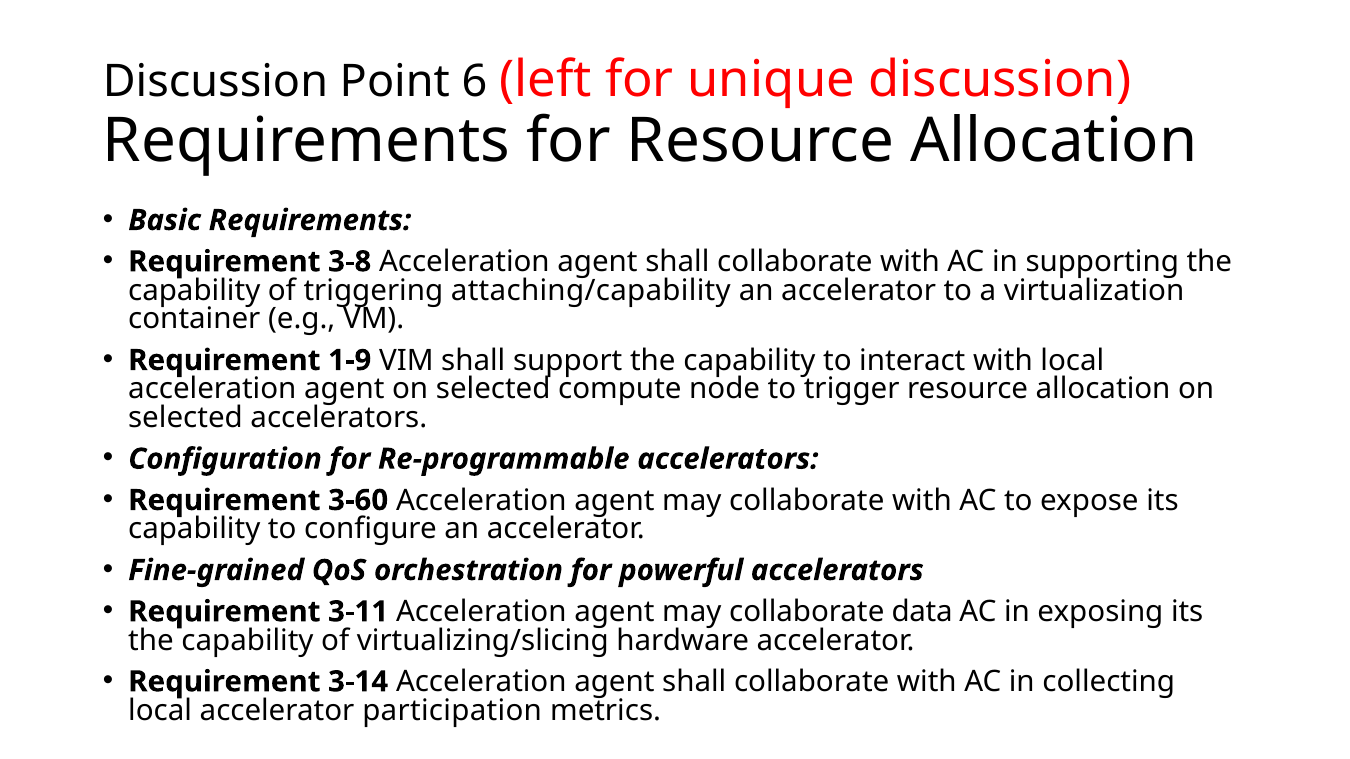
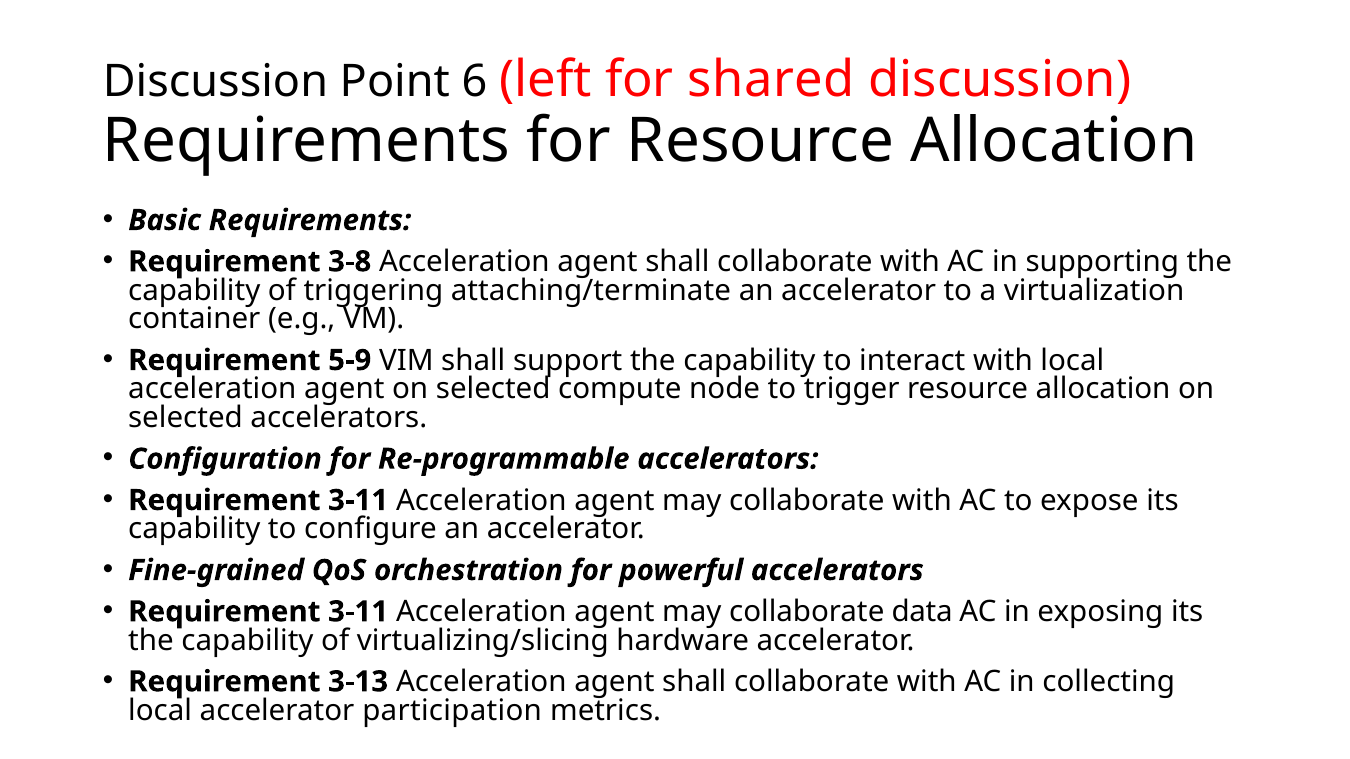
unique: unique -> shared (771, 80)
attaching/capability: attaching/capability -> attaching/terminate (591, 290)
1-9: 1-9 -> 5-9 (350, 360)
3-60: 3-60 -> 3-11 (358, 501)
3-14: 3-14 -> 3-13 (358, 682)
